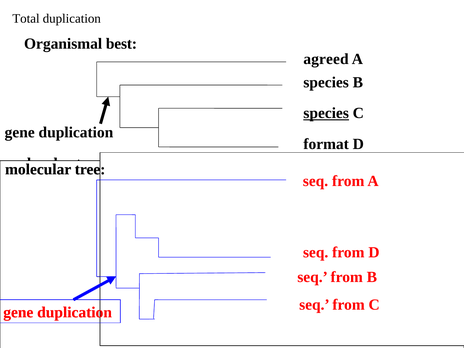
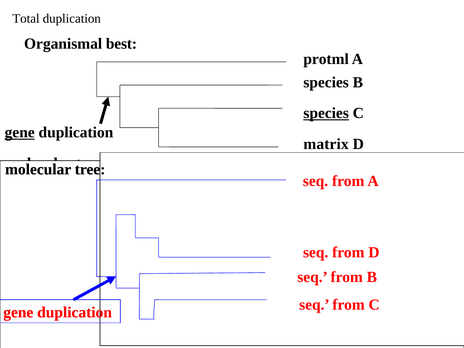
agreed: agreed -> protml (326, 59)
gene underline: none -> present (20, 133)
format: format -> matrix (326, 144)
